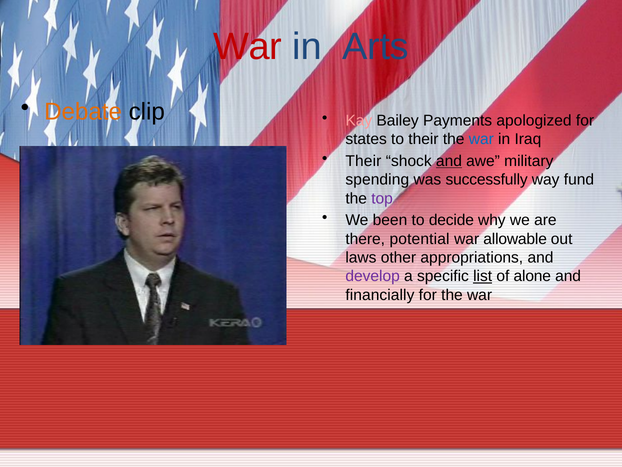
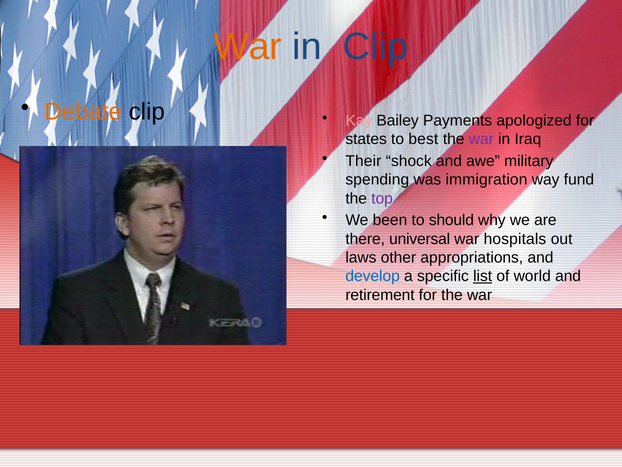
War colour: red -> orange (248, 47)
in Arts: Arts -> Clip (375, 47)
to their: their -> best (423, 139)
war colour: blue -> purple (481, 139)
and underline: present -> none (449, 161)
successfully: successfully -> immigration (487, 180)
decide: decide -> should (451, 220)
potential: potential -> universal (420, 239)
allowable: allowable -> hospitals (515, 239)
develop colour: purple -> blue (373, 276)
alone: alone -> world (532, 276)
financially: financially -> retirement (380, 295)
